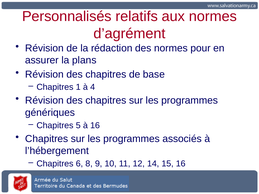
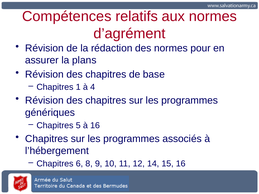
Personnalisés: Personnalisés -> Compétences (67, 16)
